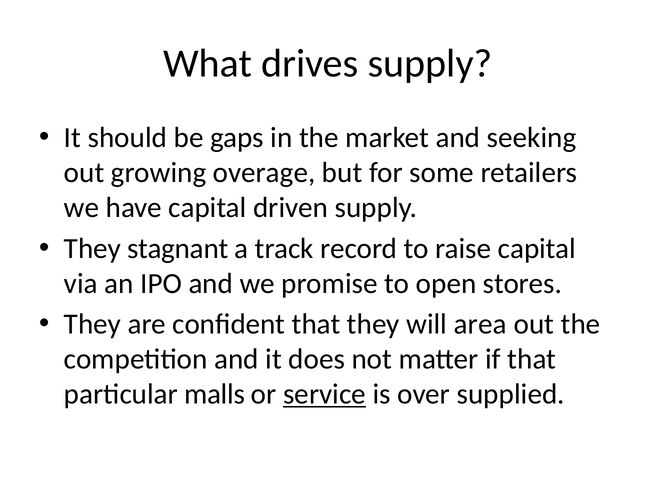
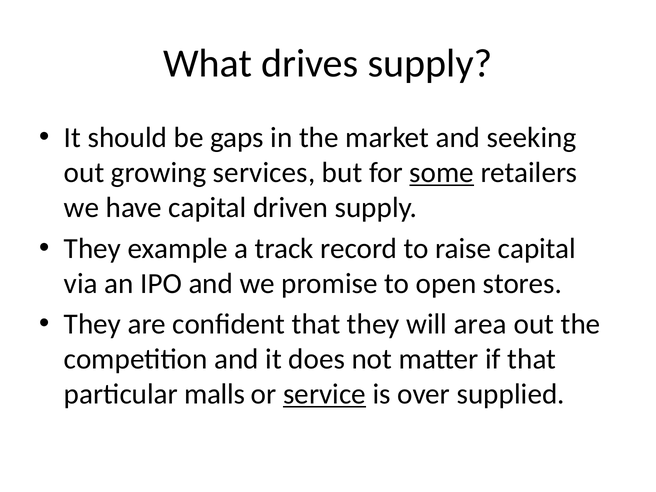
overage: overage -> services (264, 173)
some underline: none -> present (442, 173)
stagnant: stagnant -> example (178, 248)
